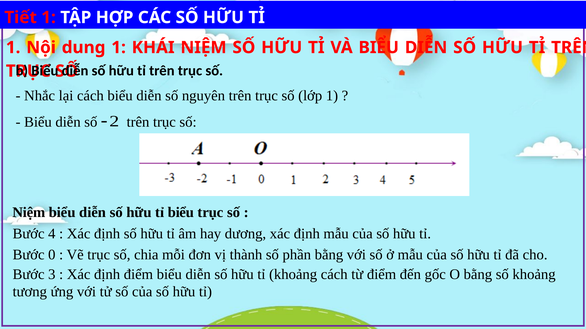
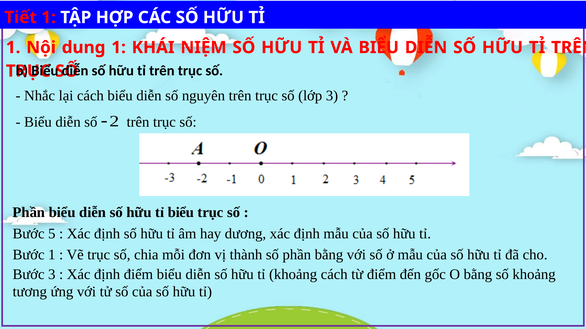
lớp 1: 1 -> 3 (332, 96)
Niệm: Niệm -> Phần (29, 213)
4: 4 -> 5 (52, 234)
Bước 0: 0 -> 1 (52, 255)
